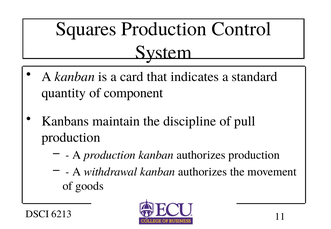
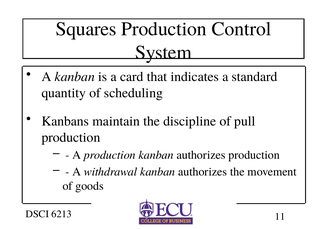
component: component -> scheduling (133, 93)
